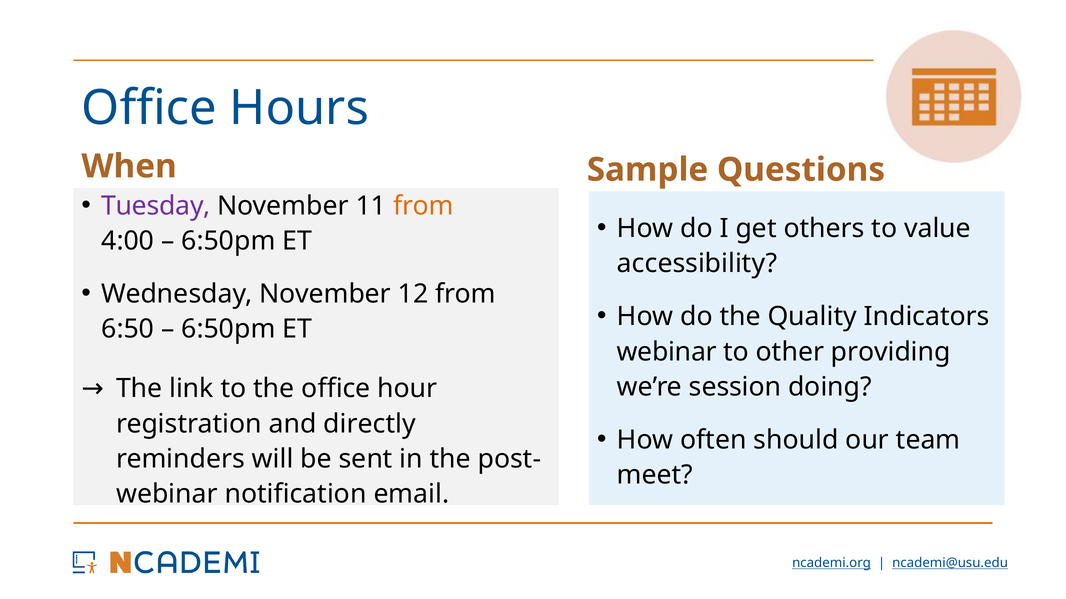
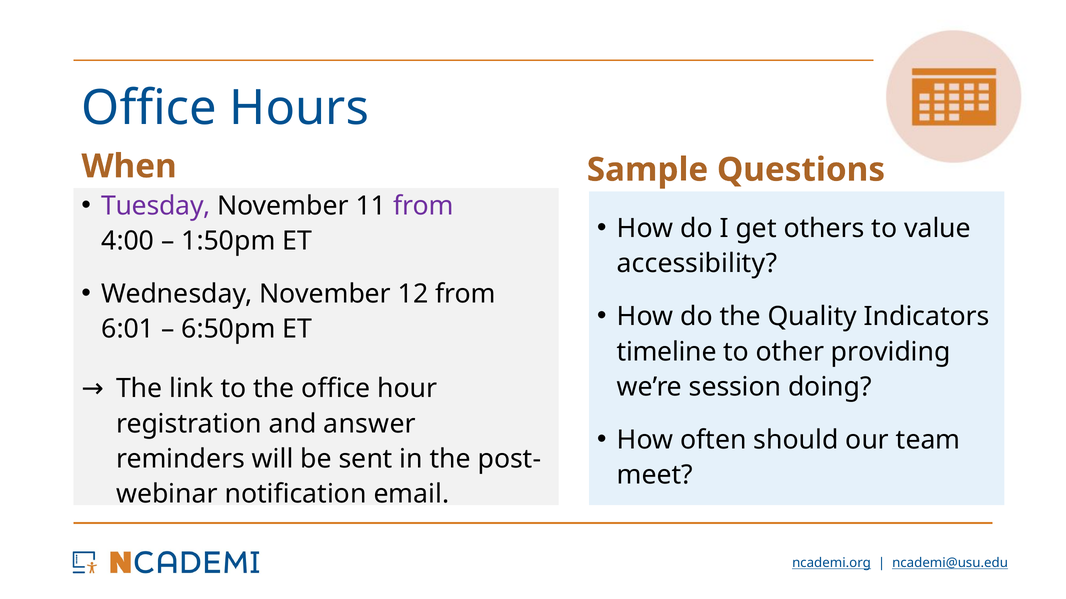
from colour: orange -> purple (423, 206)
6:50pm: 6:50pm -> 1:50pm (228, 241)
6:50: 6:50 -> 6:01 (128, 329)
webinar: webinar -> timeline (667, 352)
directly: directly -> answer (370, 424)
